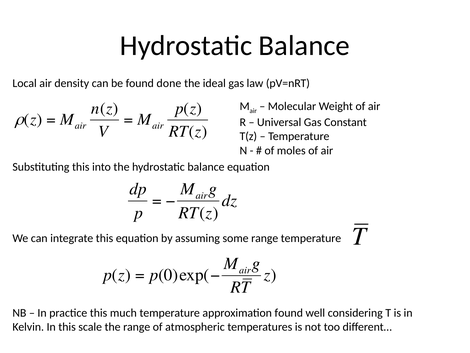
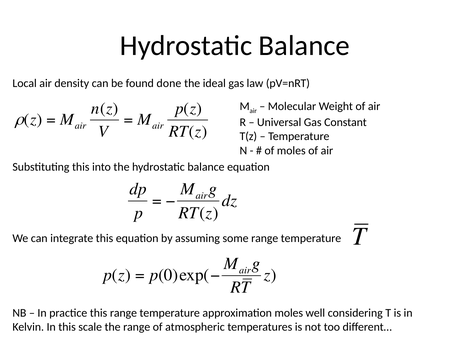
this much: much -> range (123, 312)
approximation found: found -> moles (289, 312)
